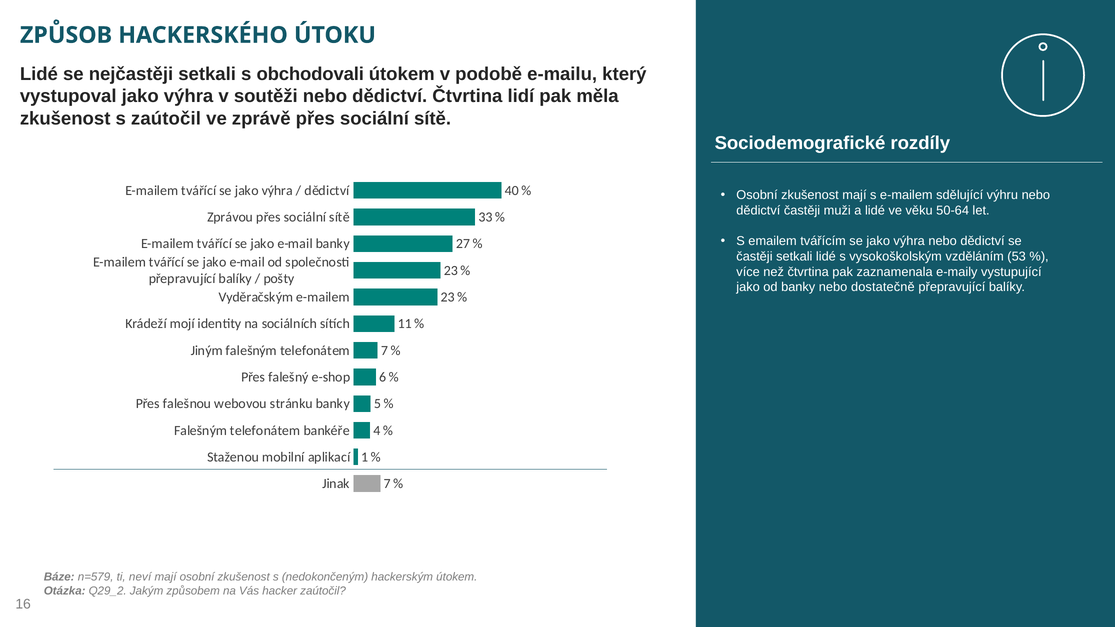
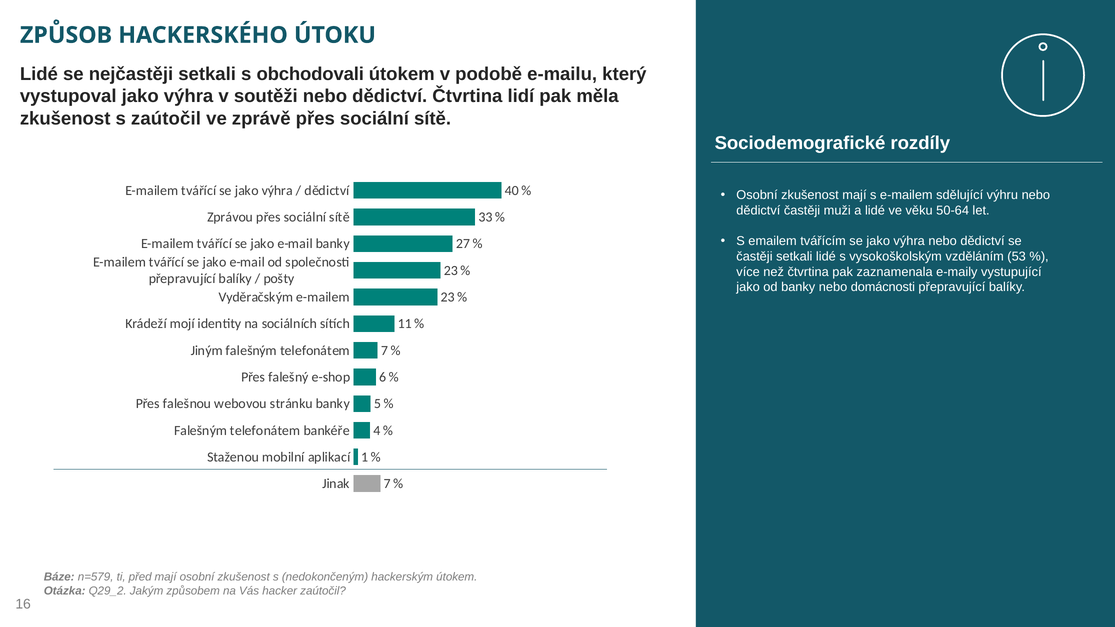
dostatečně: dostatečně -> domácnosti (883, 287)
neví: neví -> před (140, 577)
